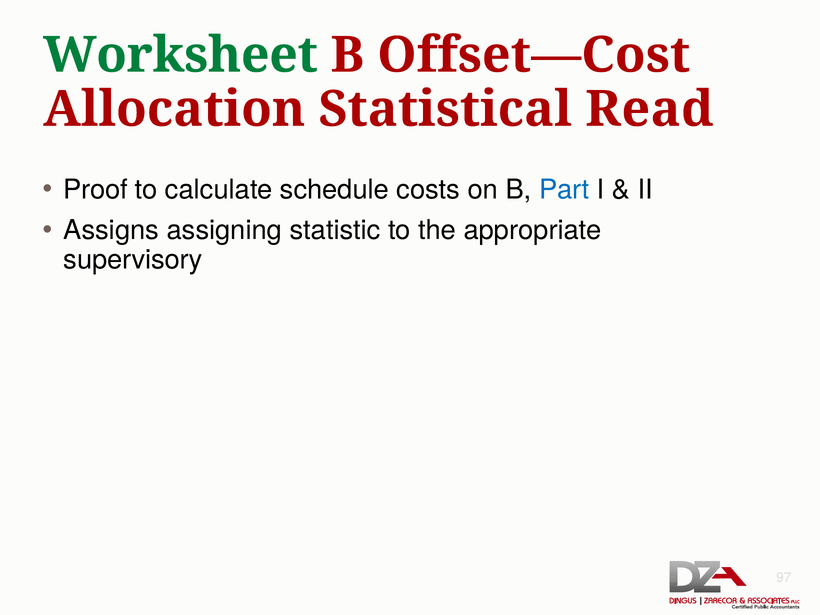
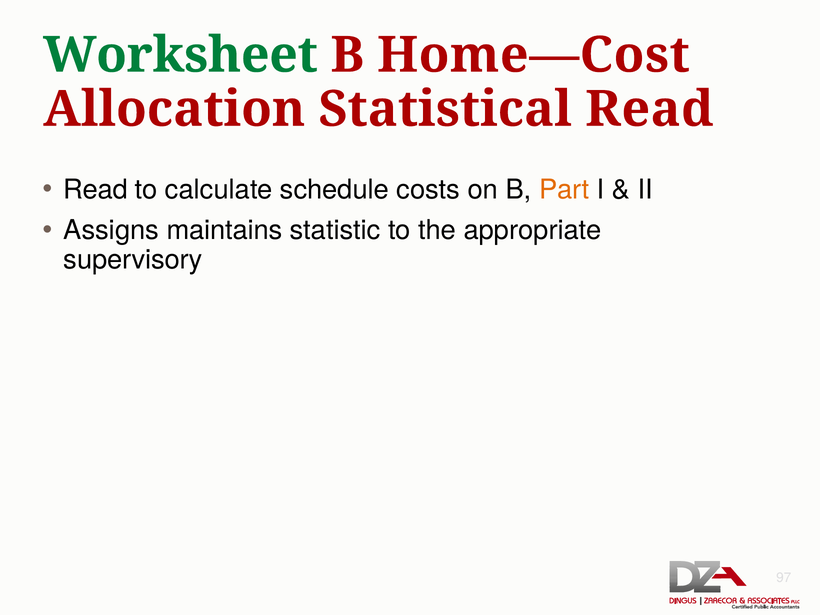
Offset—Cost: Offset—Cost -> Home—Cost (533, 55)
Proof: Proof -> Read (95, 189)
Part colour: blue -> orange (564, 189)
assigning: assigning -> maintains (224, 230)
